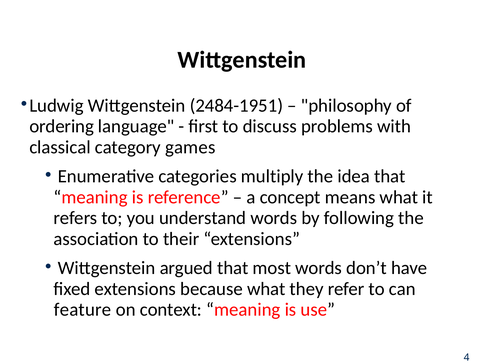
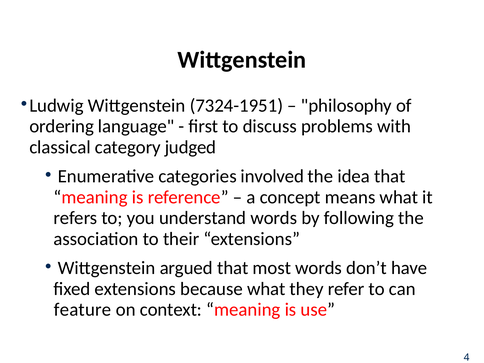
2484-1951: 2484-1951 -> 7324-1951 (236, 106)
games: games -> judged (190, 147)
multiply: multiply -> involved (272, 176)
